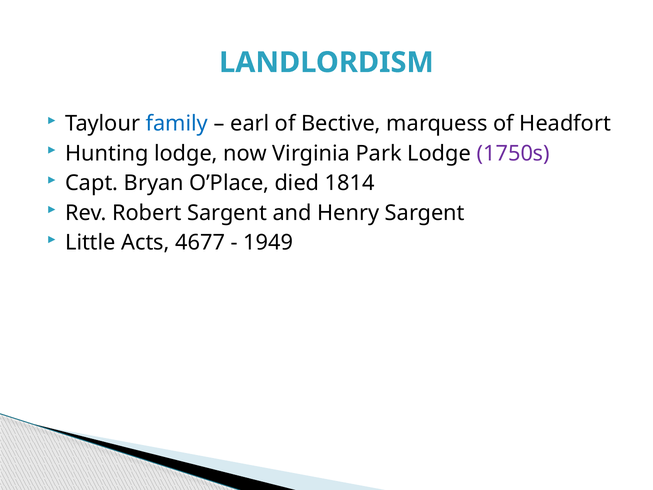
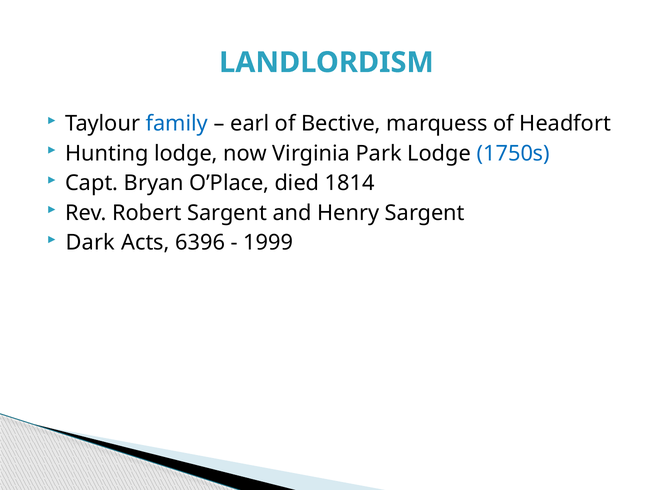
1750s colour: purple -> blue (513, 153)
Little: Little -> Dark (90, 243)
4677: 4677 -> 6396 (200, 243)
1949: 1949 -> 1999 (268, 243)
